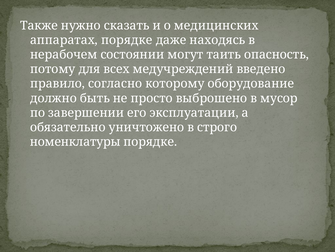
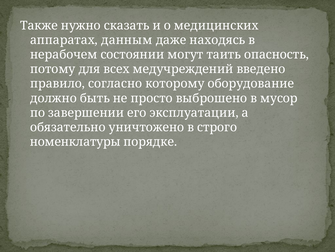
аппаратах порядке: порядке -> данным (127, 40)
